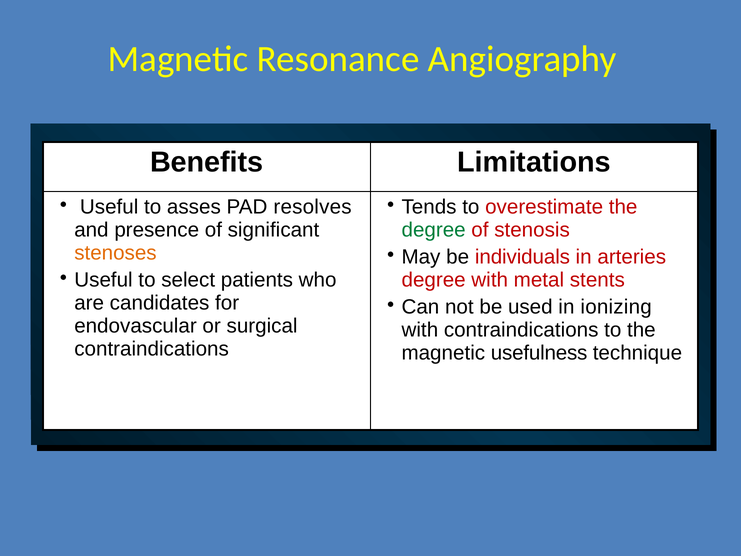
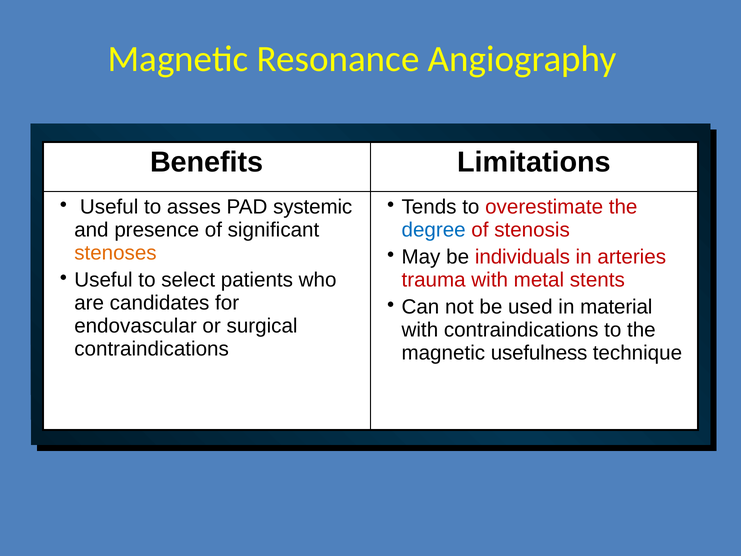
resolves: resolves -> systemic (313, 207)
degree colour: green -> blue (434, 230)
degree: degree -> trauma (434, 280)
ionizing: ionizing -> material (616, 307)
